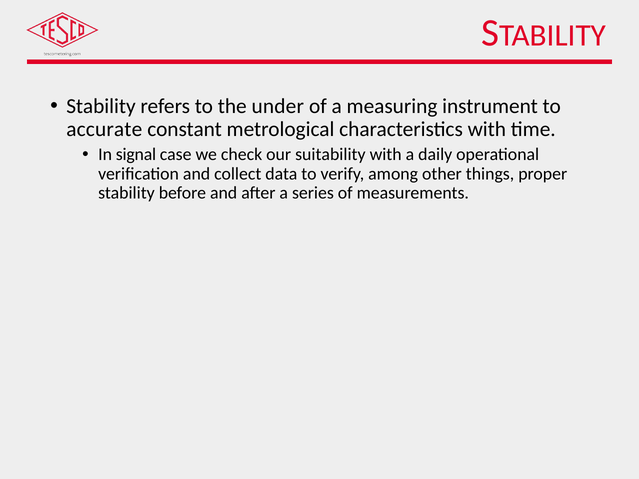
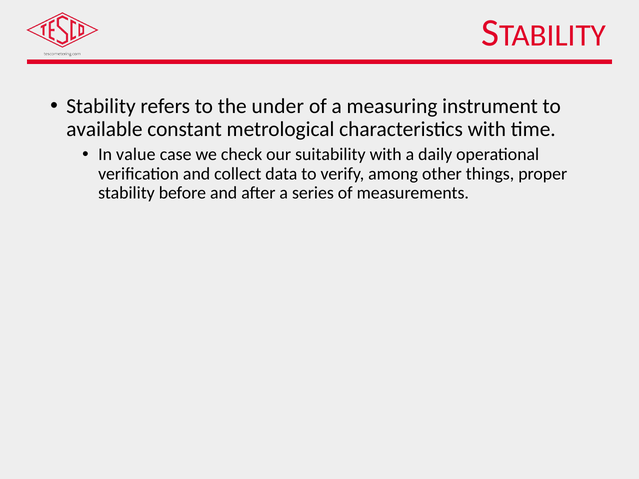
accurate: accurate -> available (104, 129)
signal: signal -> value (136, 155)
